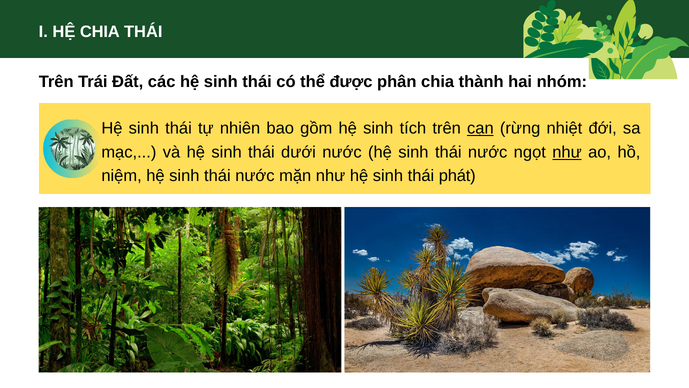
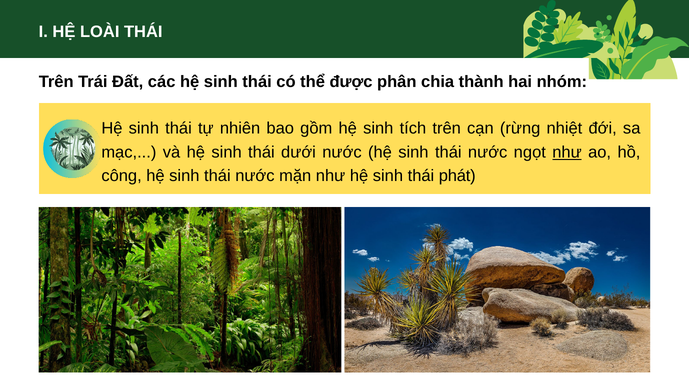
HỆ CHIA: CHIA -> LOÀI (100, 32)
cạn underline: present -> none (480, 128)
niệm: niệm -> công (122, 176)
